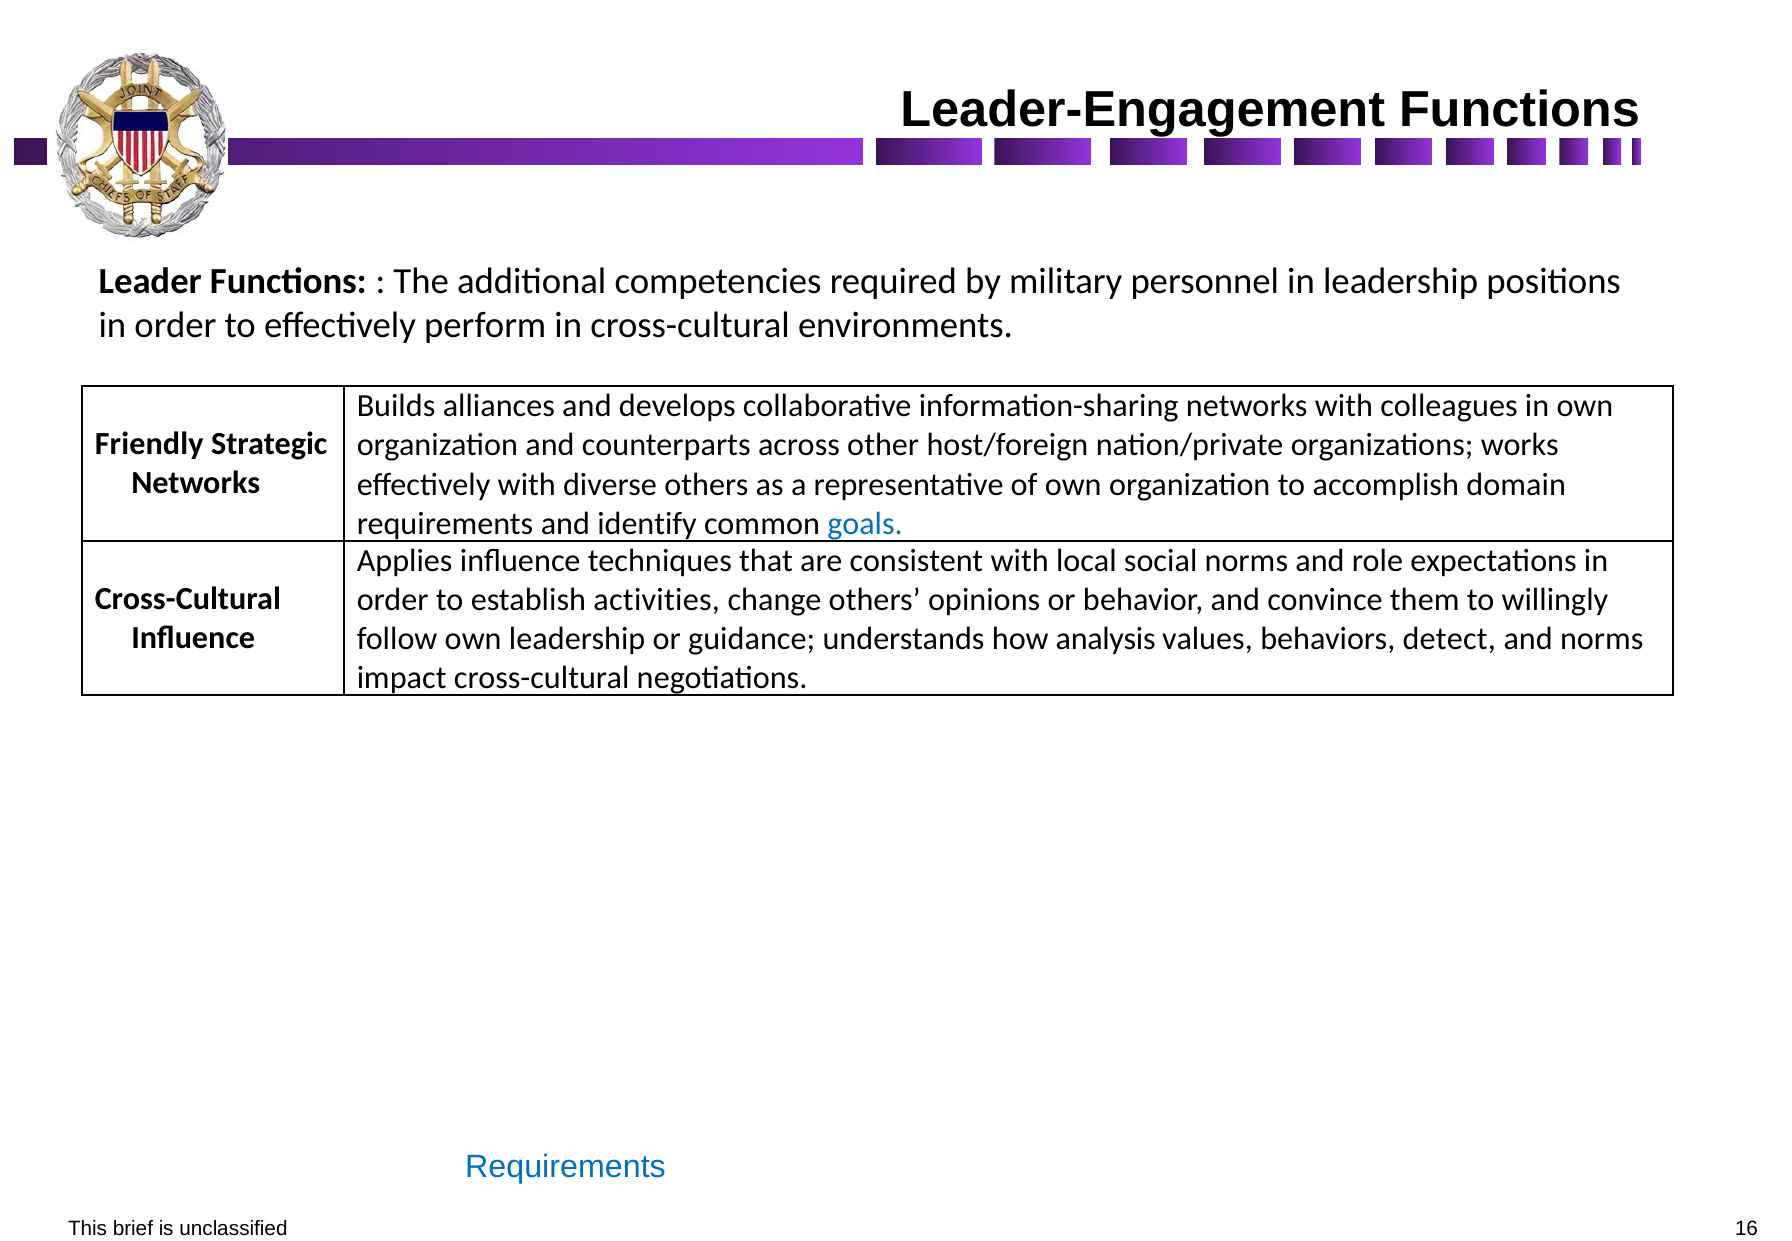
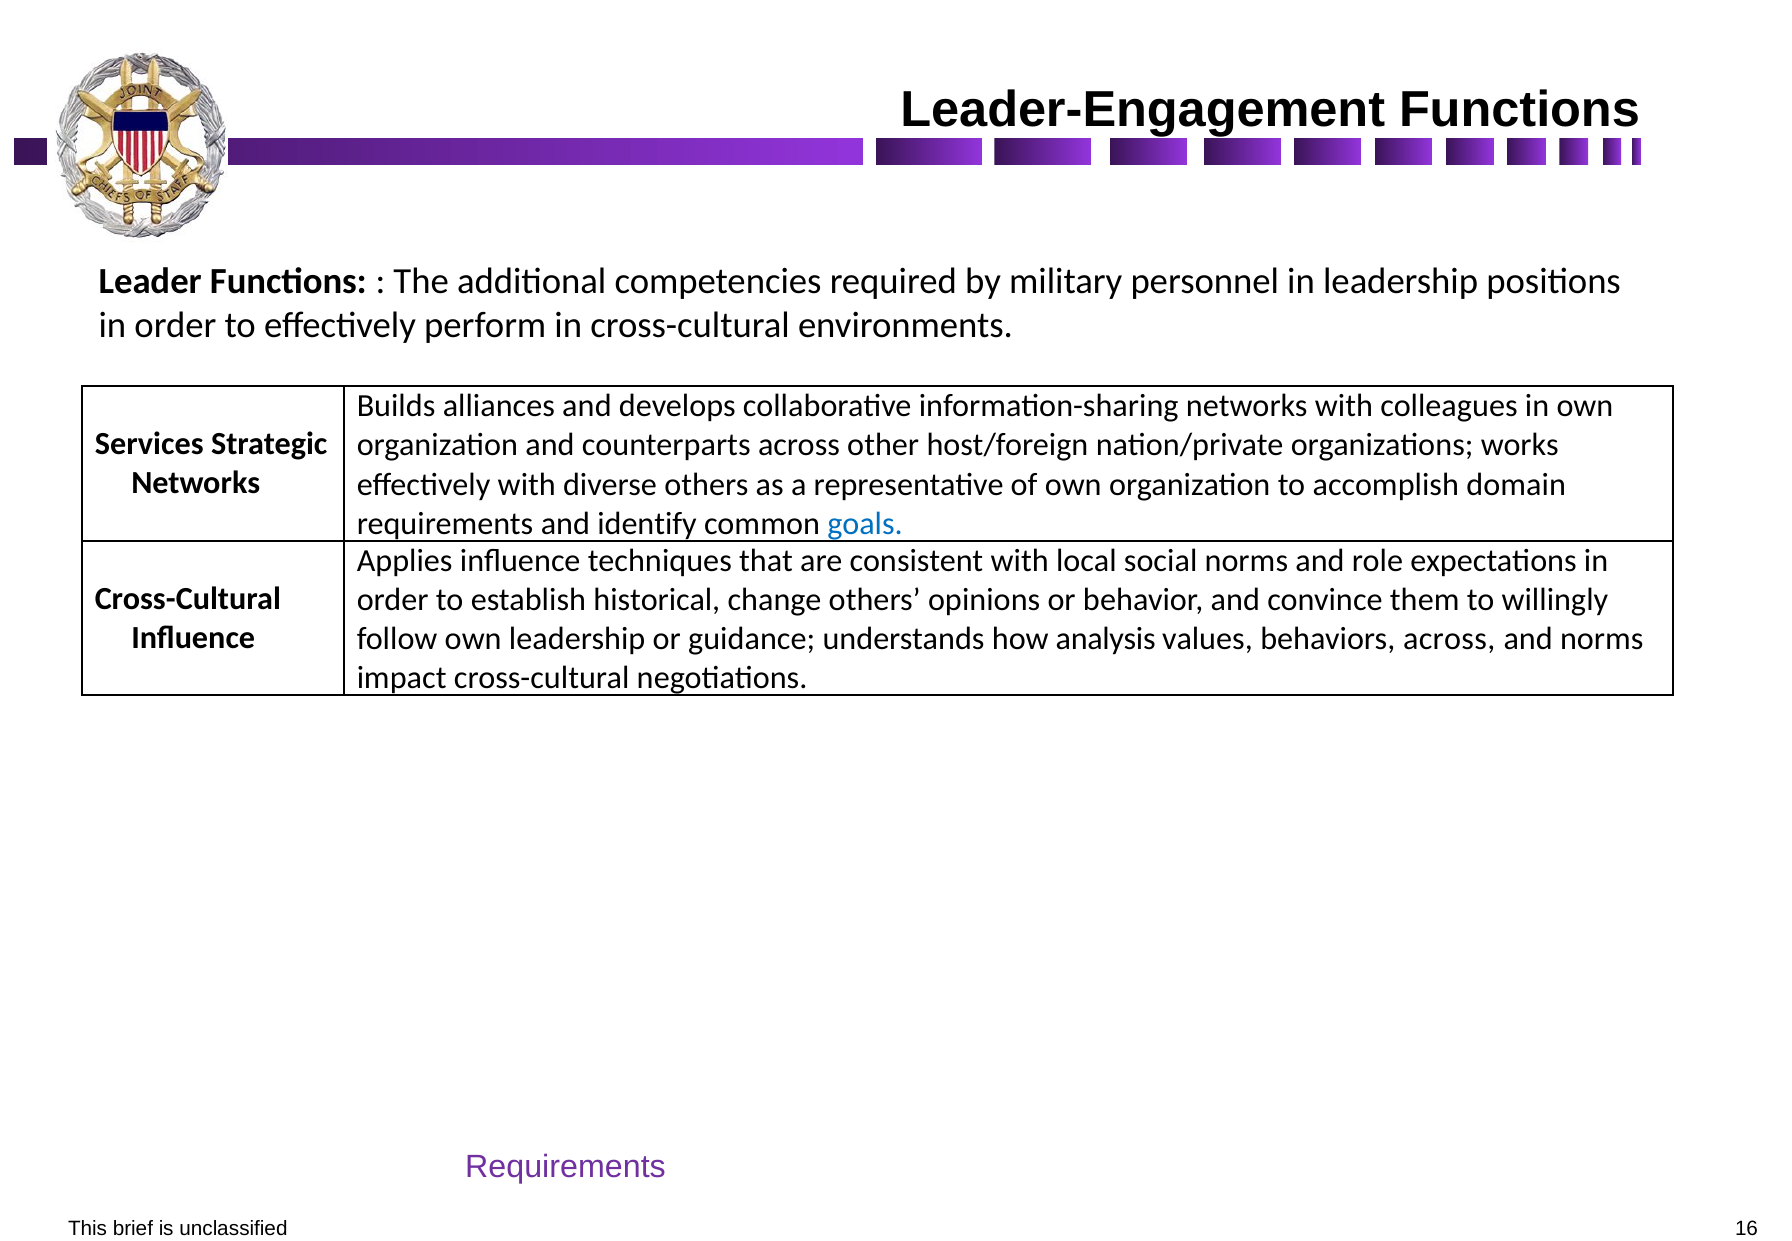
Friendly: Friendly -> Services (149, 444)
activities: activities -> historical (657, 600)
behaviors detect: detect -> across (1449, 639)
Requirements colour: blue -> purple (565, 1167)
